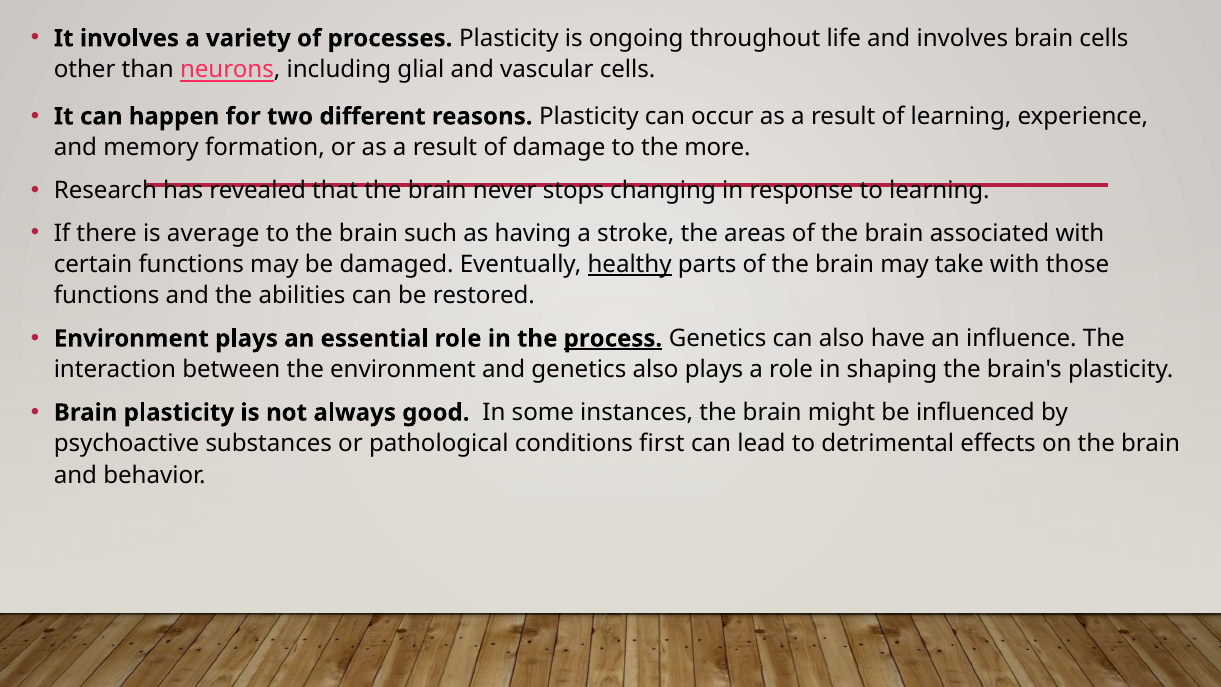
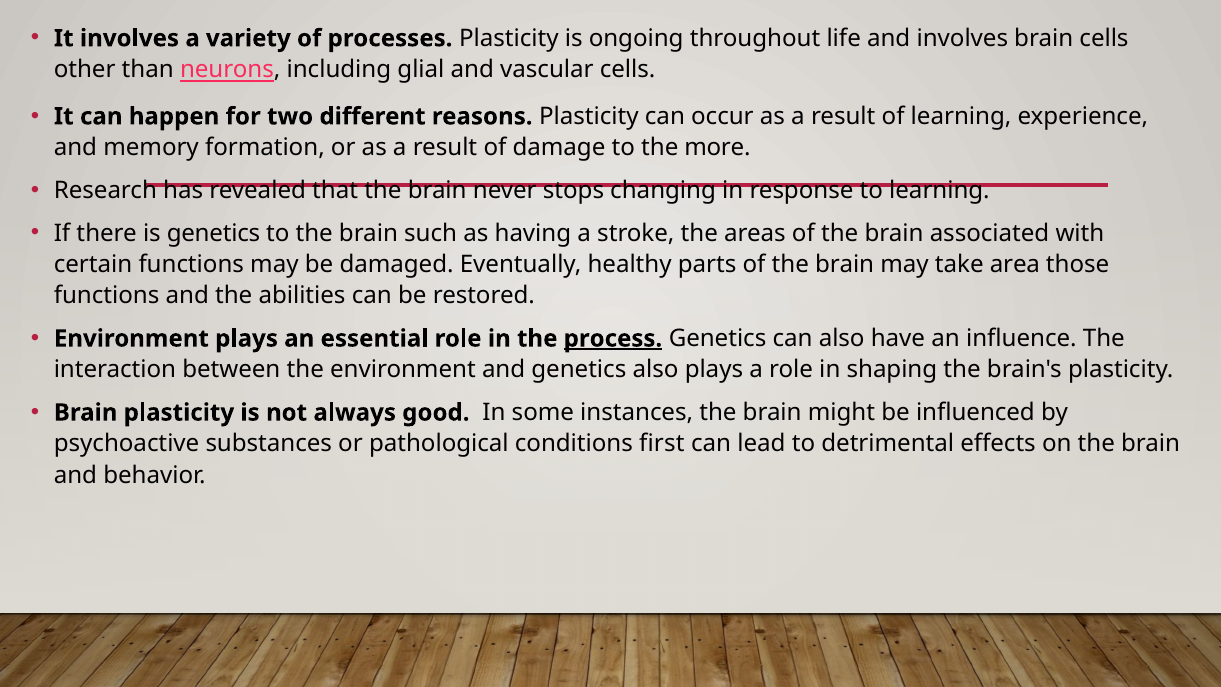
is average: average -> genetics (213, 233)
healthy underline: present -> none (630, 264)
take with: with -> area (1015, 264)
